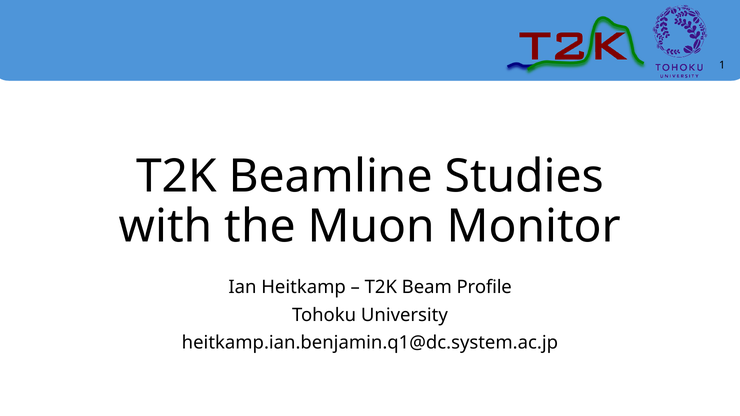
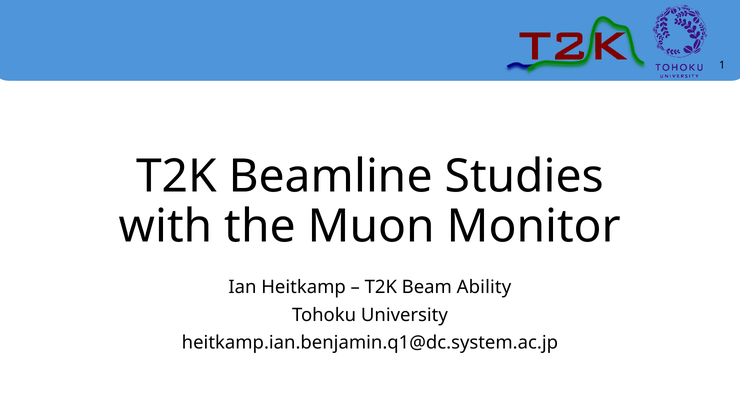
Profile: Profile -> Ability (484, 288)
